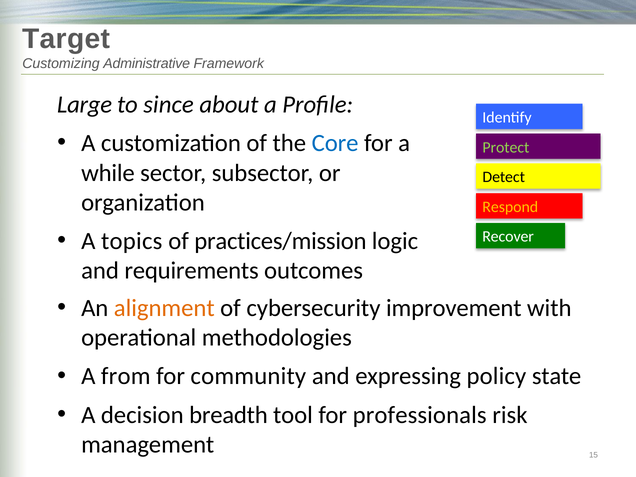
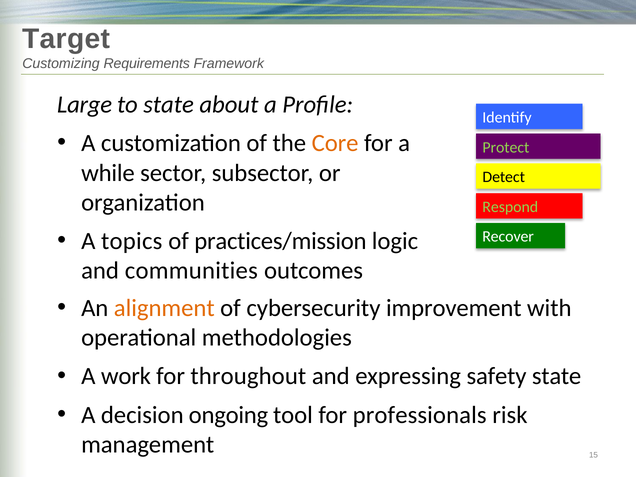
Administrative: Administrative -> Requirements (147, 64)
to since: since -> state (169, 105)
Core colour: blue -> orange (335, 143)
Respond colour: yellow -> light green (510, 207)
requirements: requirements -> communities (191, 271)
from: from -> work (126, 376)
community: community -> throughout (248, 376)
policy: policy -> safety (497, 376)
breadth: breadth -> ongoing (228, 415)
